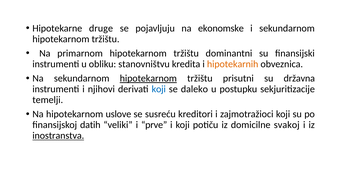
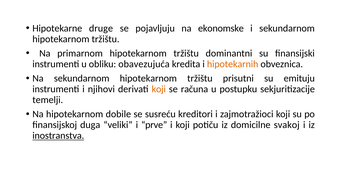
stanovništvu: stanovništvu -> obavezujuća (144, 64)
hipotekarnom underline: present -> none (148, 78)
državna: državna -> emituju (299, 78)
koji colour: blue -> orange (159, 89)
daleko: daleko -> računa (194, 89)
uslove: uslove -> dobile (118, 114)
datih: datih -> duga (90, 125)
